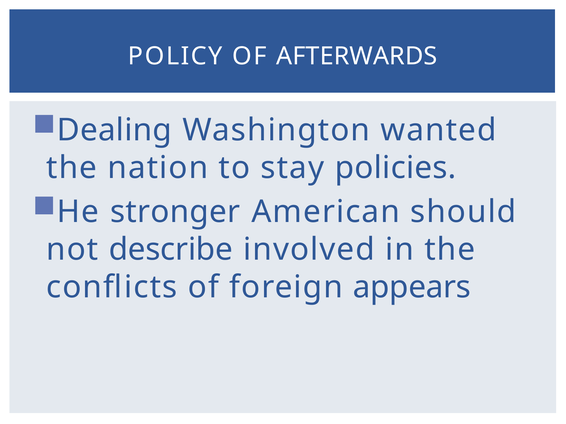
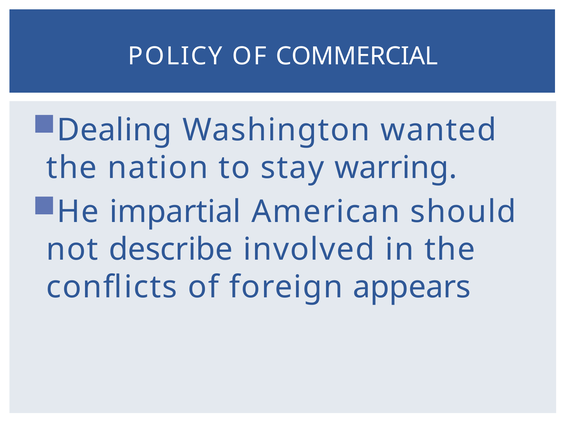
AFTERWARDS: AFTERWARDS -> COMMERCIAL (357, 56)
policies: policies -> warring (396, 168)
stronger: stronger -> impartial (175, 212)
